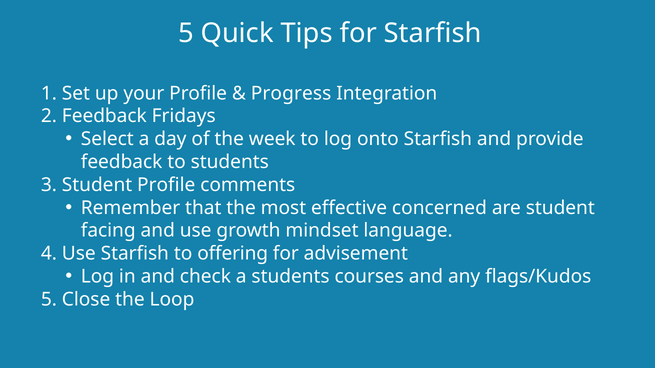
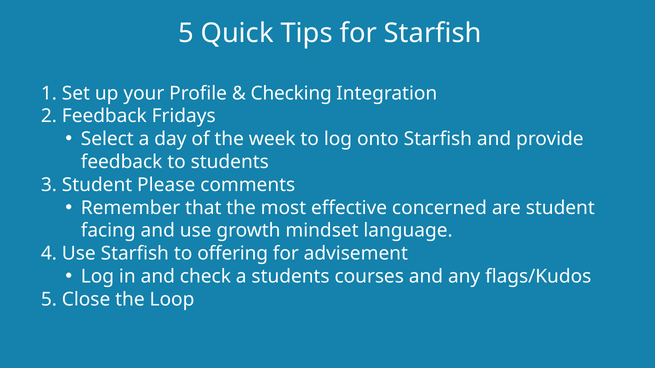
Progress: Progress -> Checking (291, 93)
Student Profile: Profile -> Please (166, 185)
